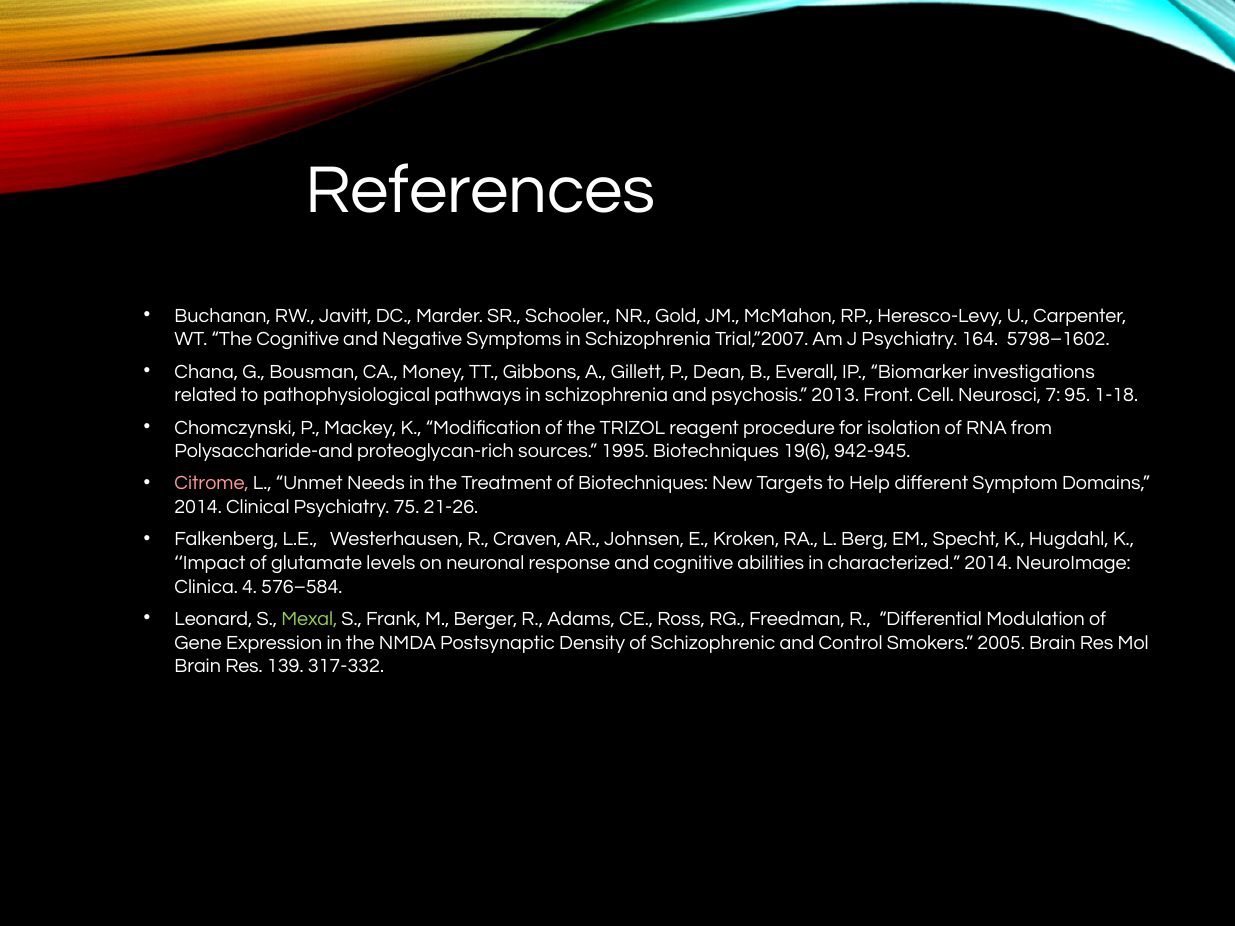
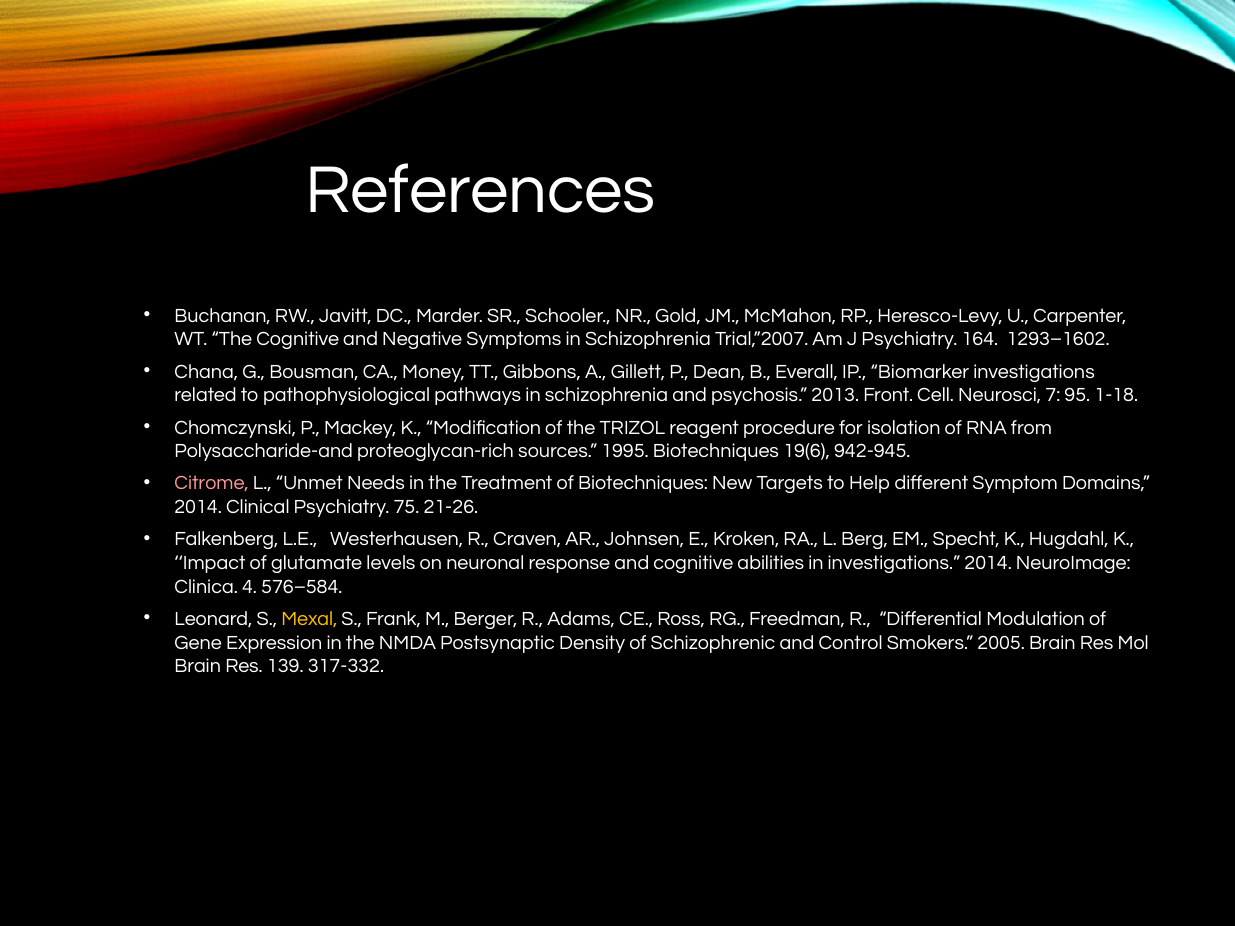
5798–1602: 5798–1602 -> 1293–1602 (1058, 339)
in characterized: characterized -> investigations (894, 563)
Mexal colour: light green -> yellow (309, 619)
